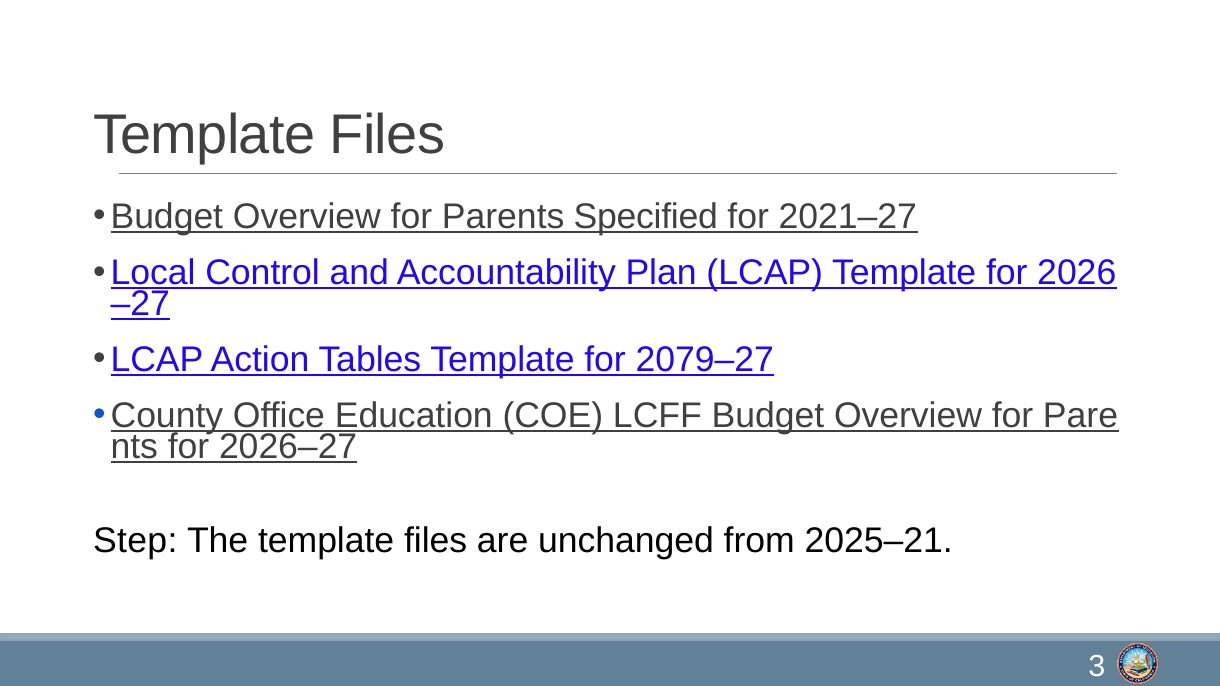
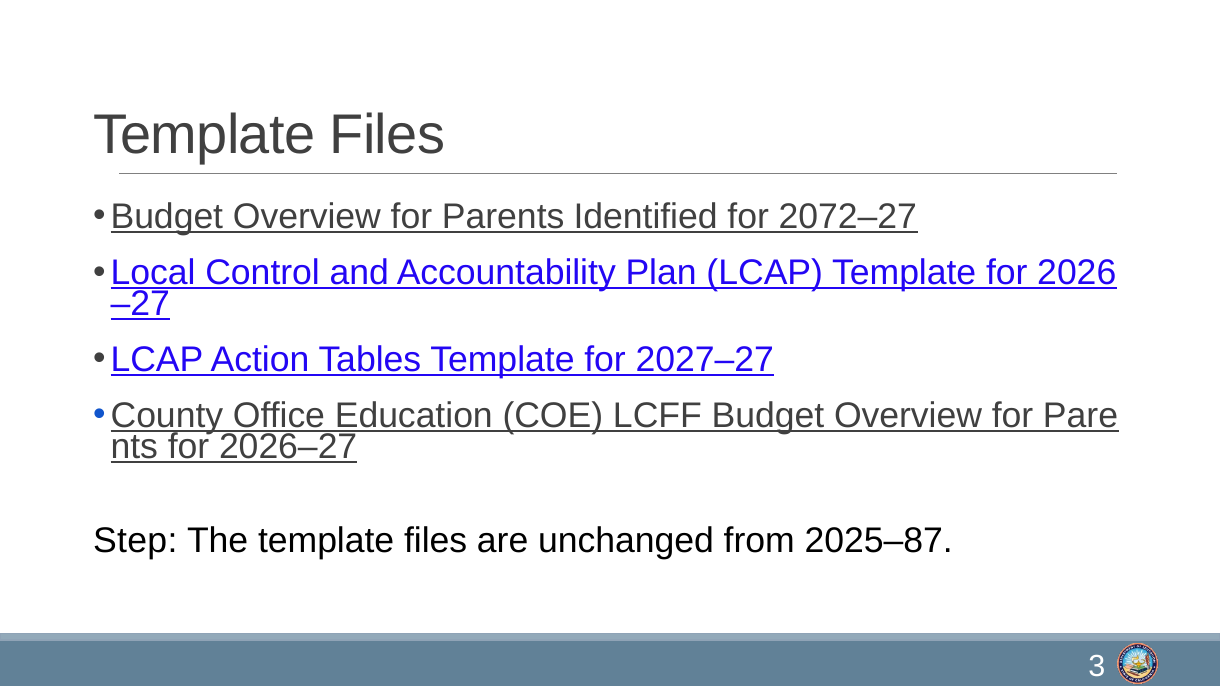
Specified: Specified -> Identified (646, 217)
2021–27: 2021–27 -> 2072–27 (848, 217)
2079–27: 2079–27 -> 2027–27 (705, 360)
2025–21: 2025–21 -> 2025–87 (879, 541)
